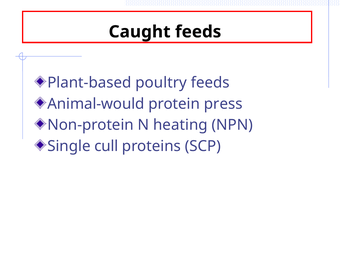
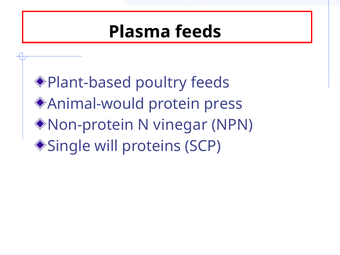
Caught: Caught -> Plasma (140, 32)
heating: heating -> vinegar (180, 125)
cull: cull -> will (106, 146)
